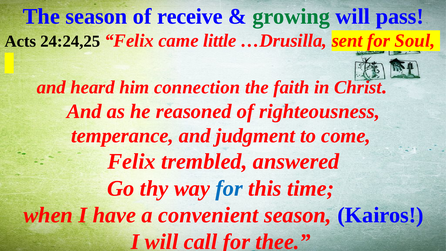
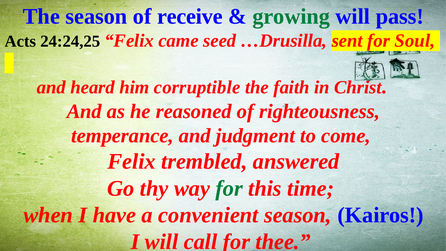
little: little -> seed (220, 41)
connection: connection -> corruptible (197, 87)
for colour: blue -> green (229, 188)
